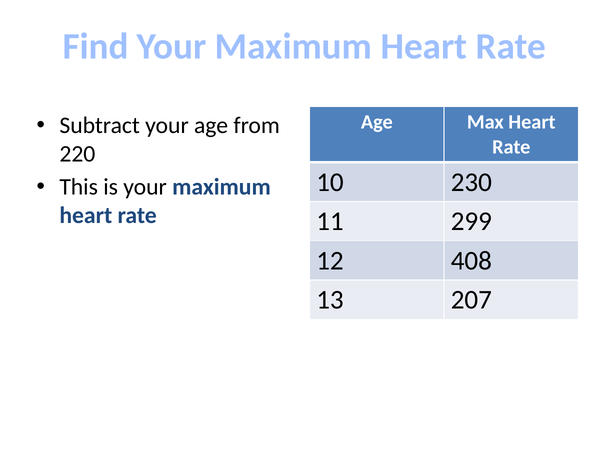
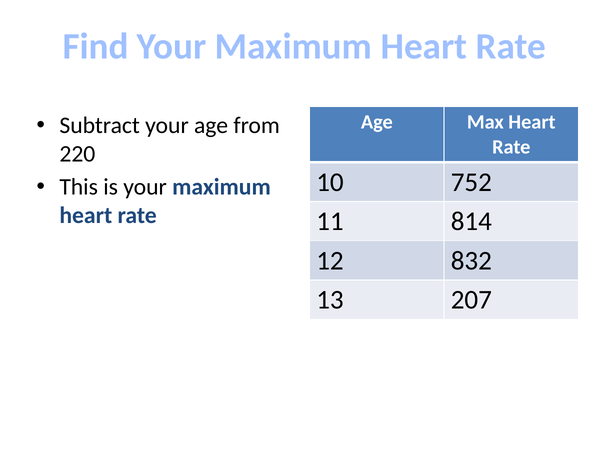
230: 230 -> 752 (471, 182)
299: 299 -> 814 (471, 221)
408: 408 -> 832 (471, 261)
